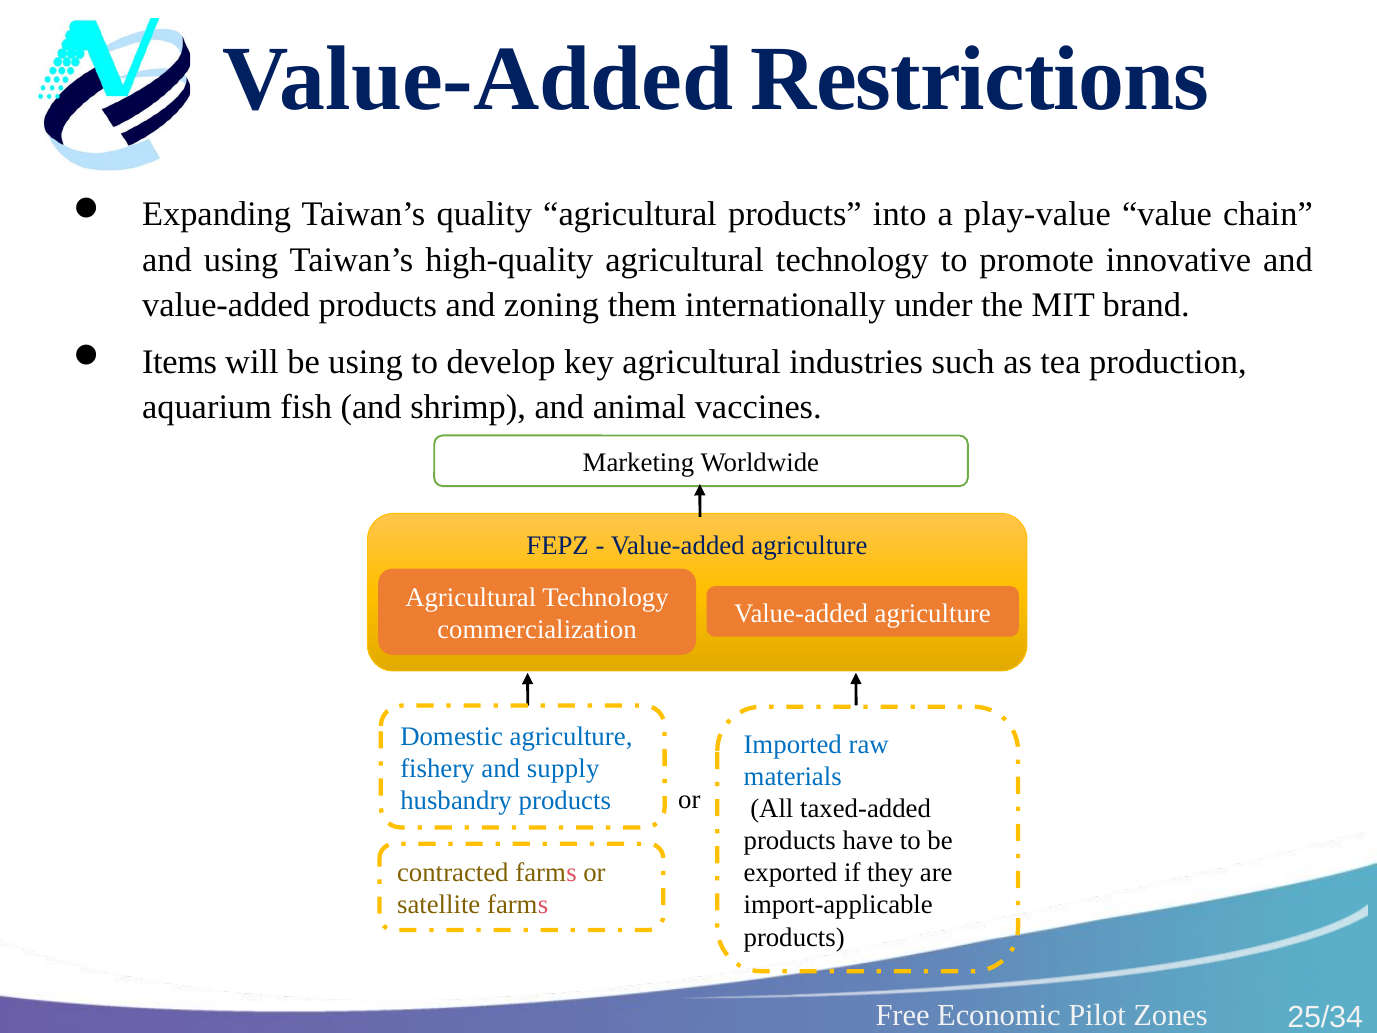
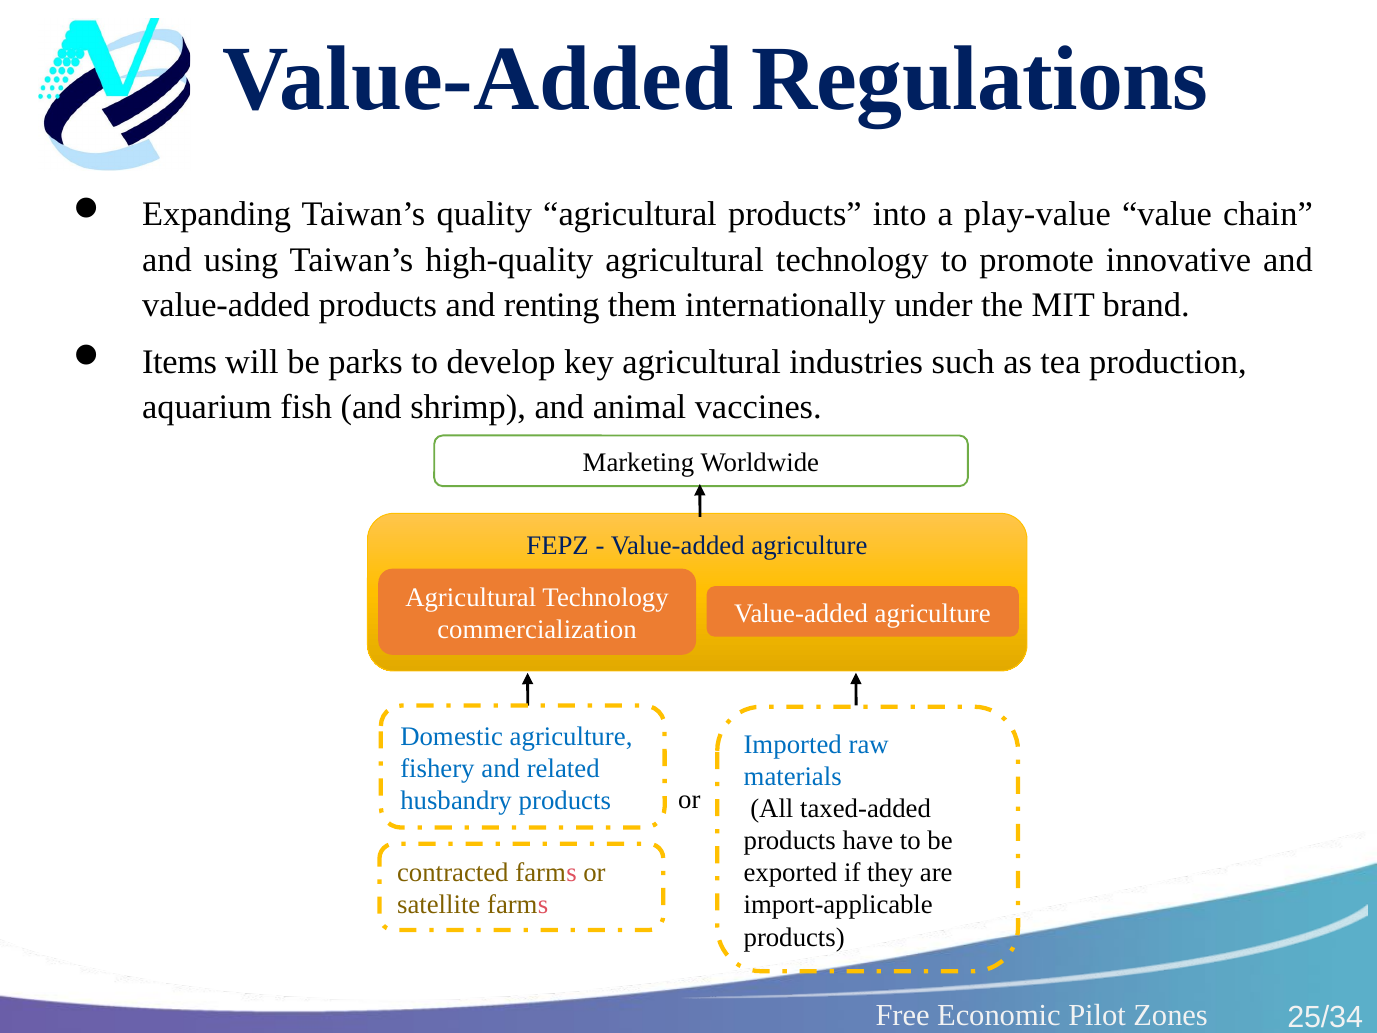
Restrictions: Restrictions -> Regulations (980, 79)
zoning: zoning -> renting (552, 305)
be using: using -> parks (366, 362)
supply: supply -> related (563, 768)
